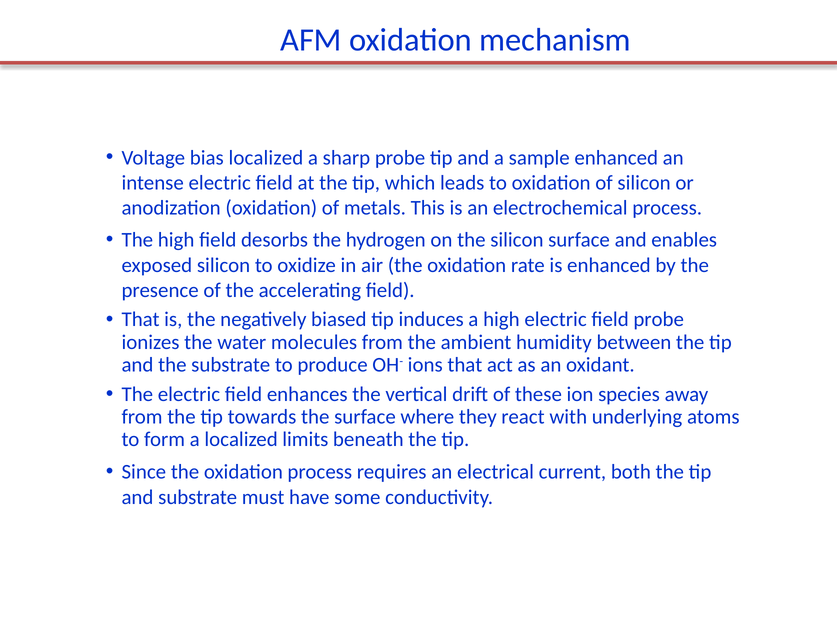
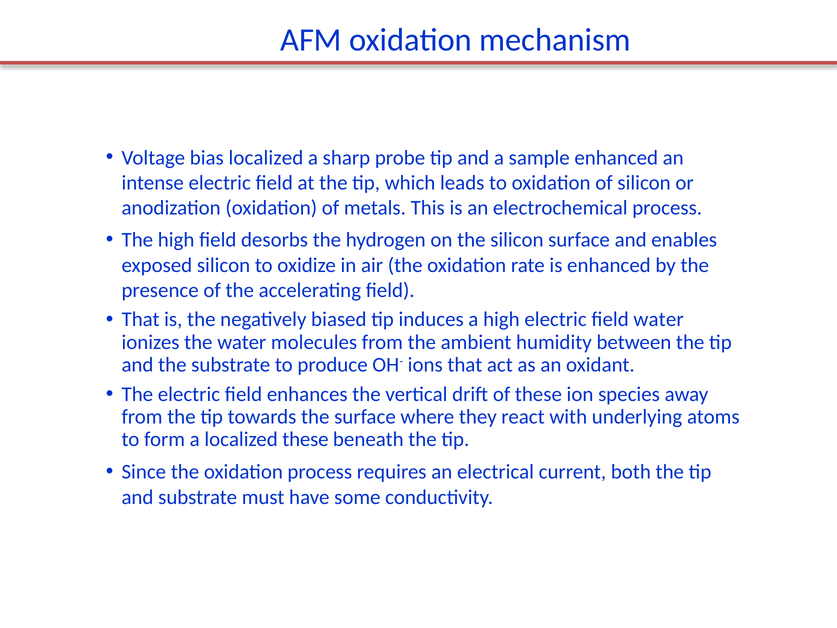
field probe: probe -> water (659, 319)
localized limits: limits -> these (305, 439)
